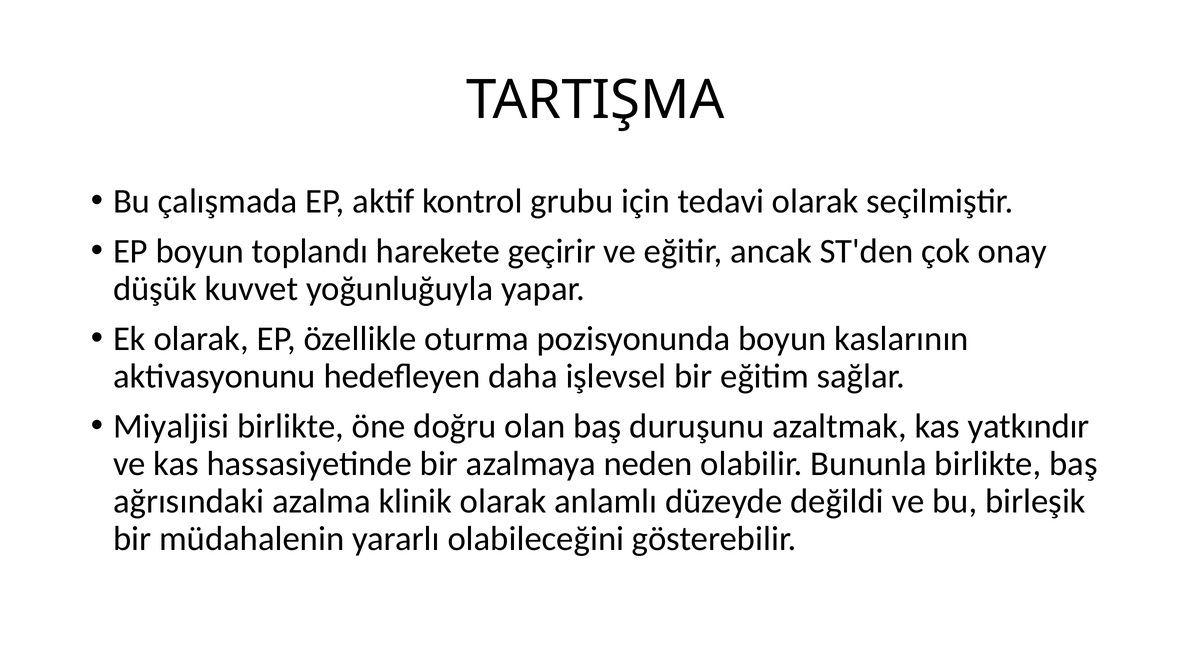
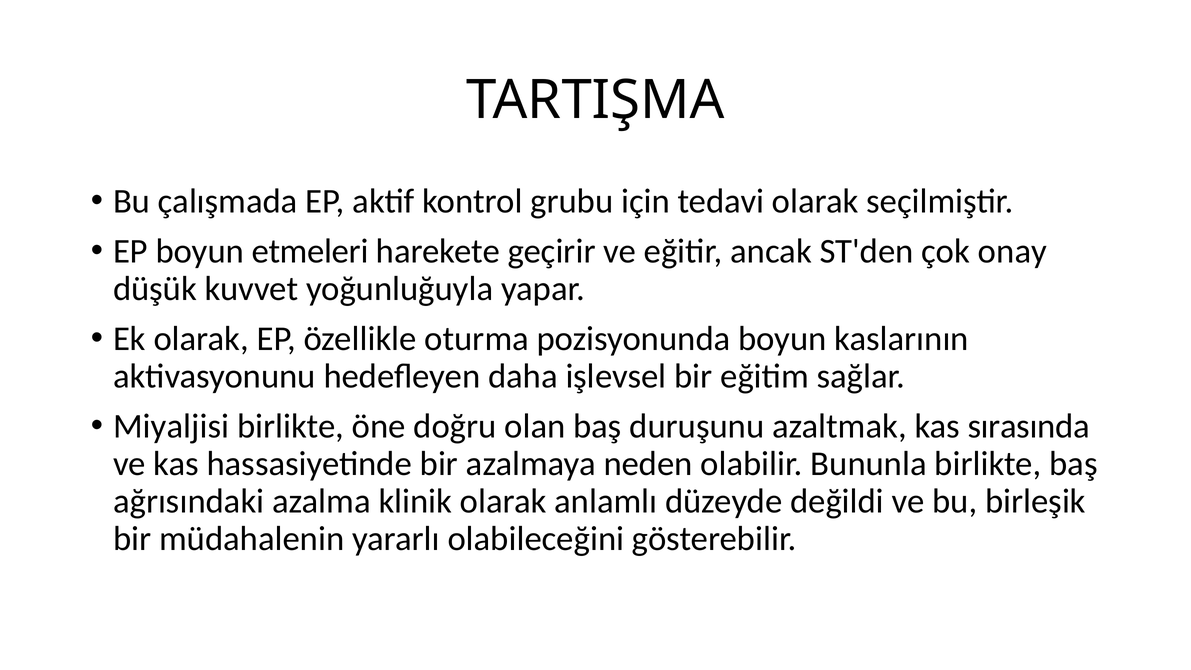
toplandı: toplandı -> etmeleri (310, 251)
yatkındır: yatkındır -> sırasında (1029, 426)
